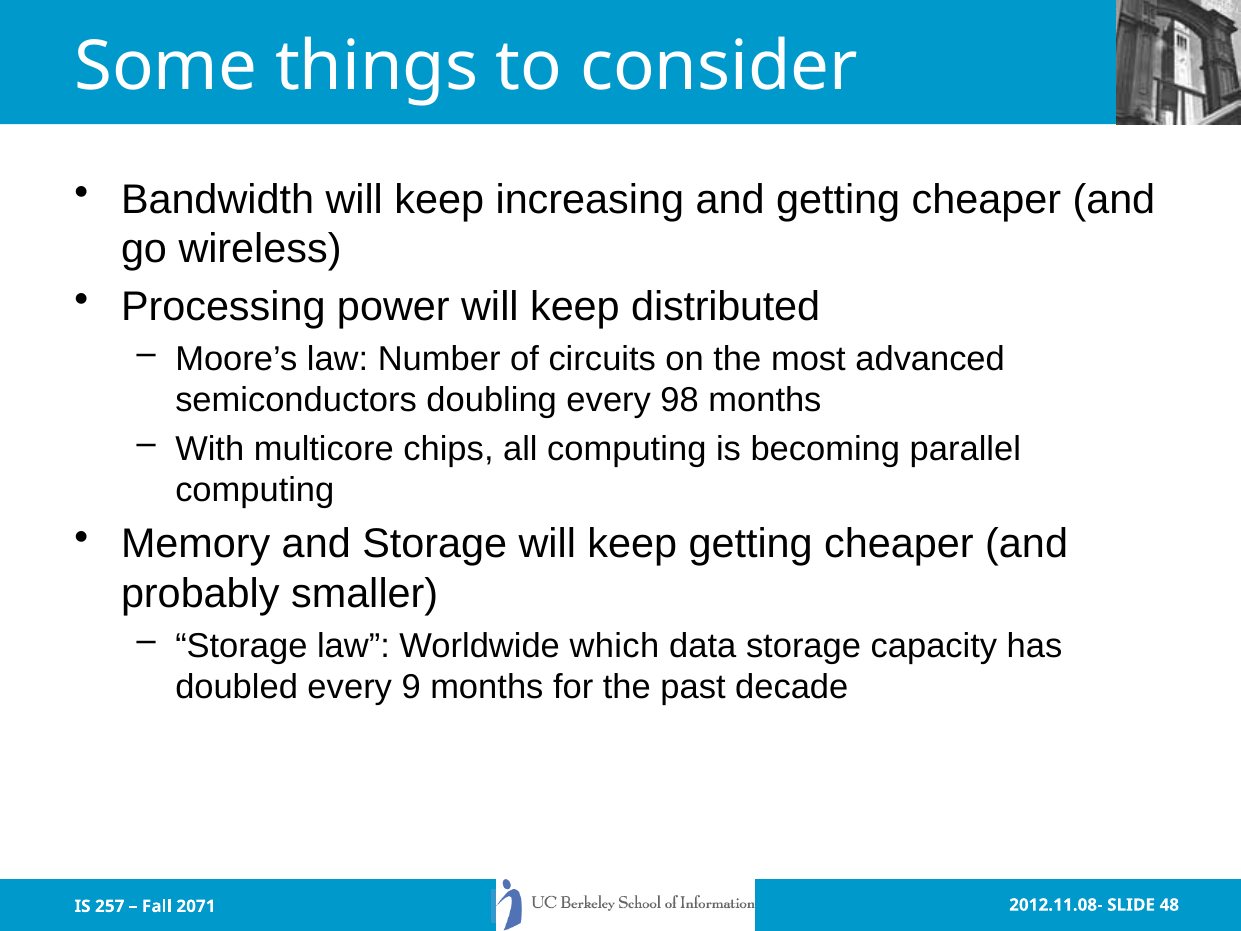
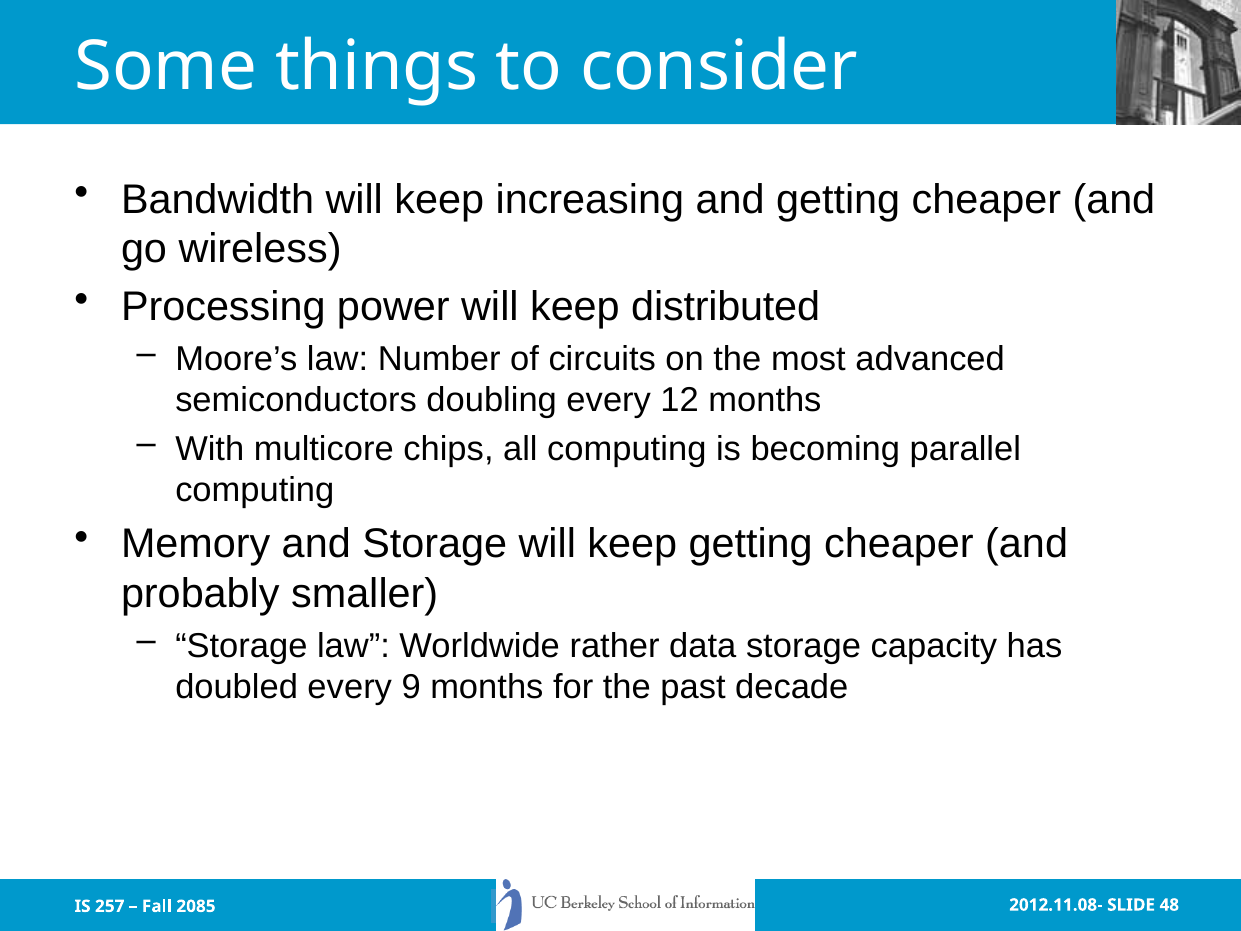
98: 98 -> 12 (680, 400)
which: which -> rather (615, 646)
2071: 2071 -> 2085 (196, 906)
